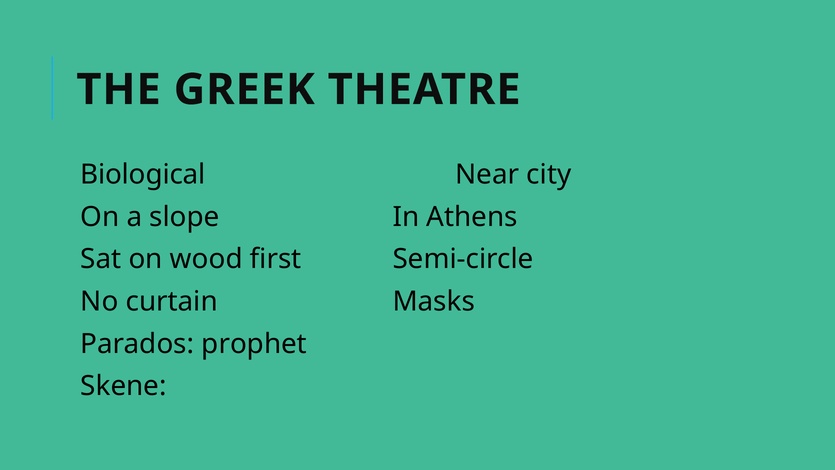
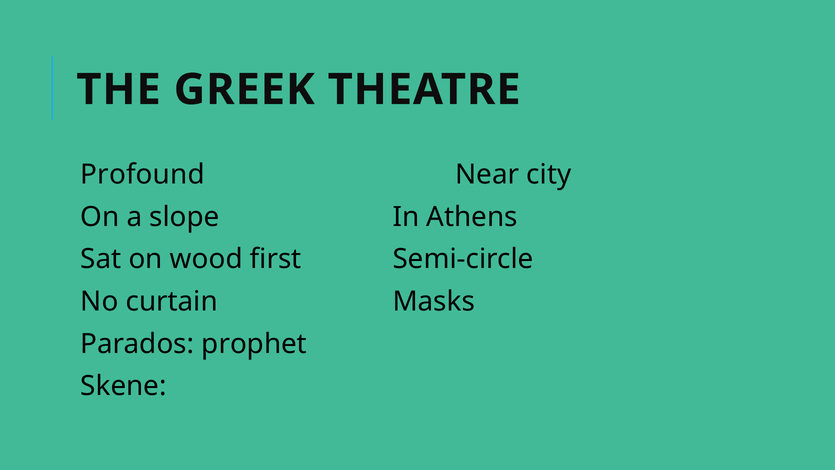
Biological: Biological -> Profound (143, 175)
